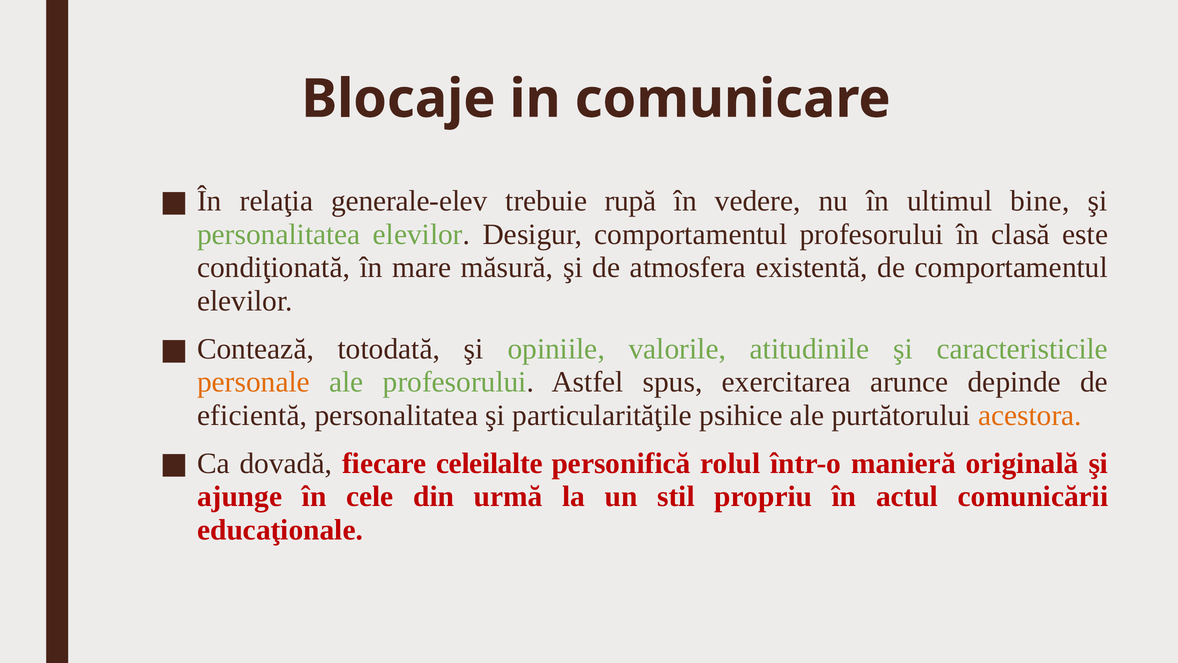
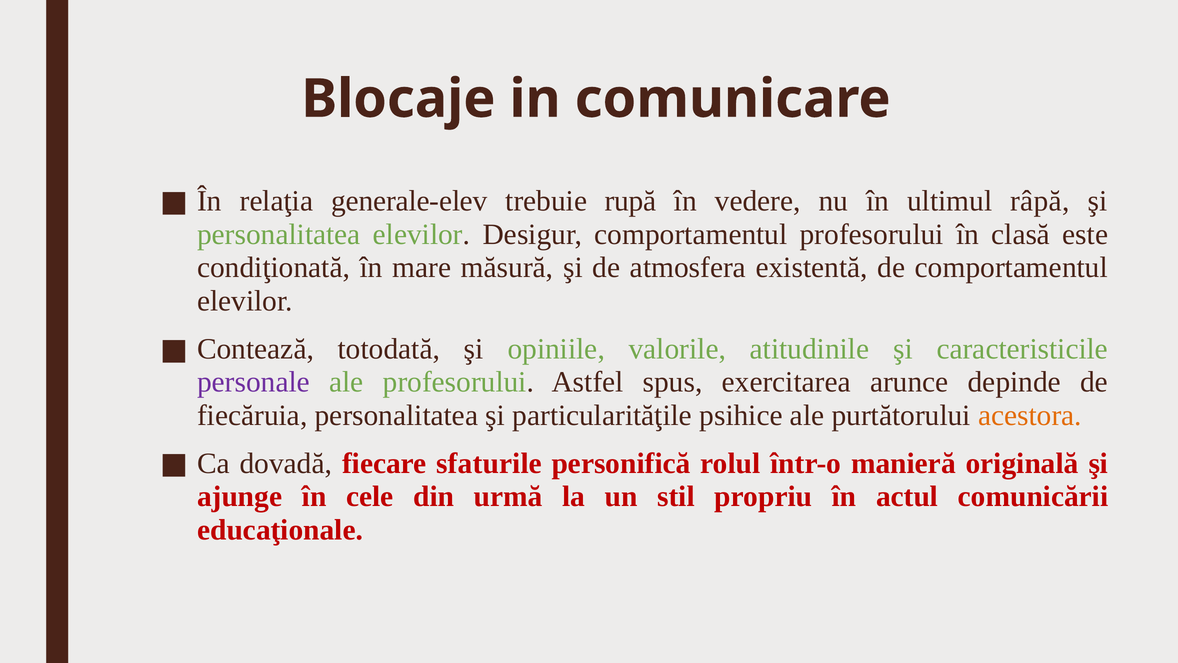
bine: bine -> râpă (1040, 201)
personale colour: orange -> purple (254, 382)
eficientă: eficientă -> fiecăruia (252, 415)
celeilalte: celeilalte -> sfaturile (489, 463)
